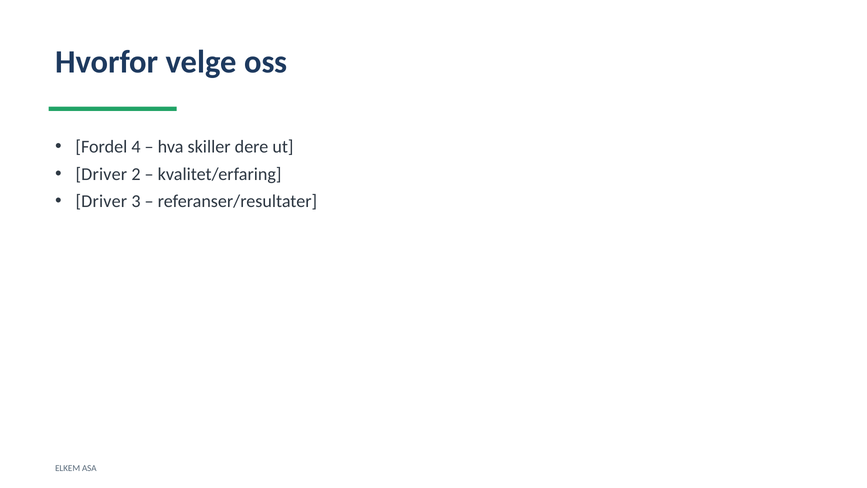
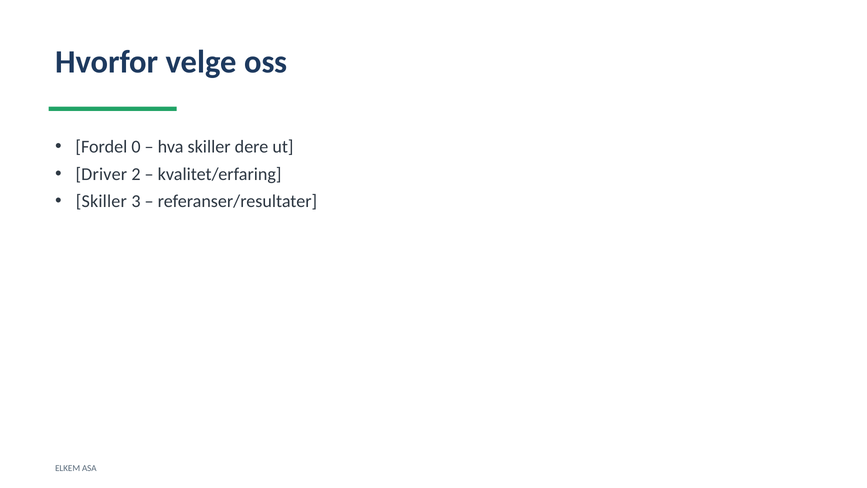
4: 4 -> 0 (136, 147)
Driver: Driver -> Skiller (101, 201)
